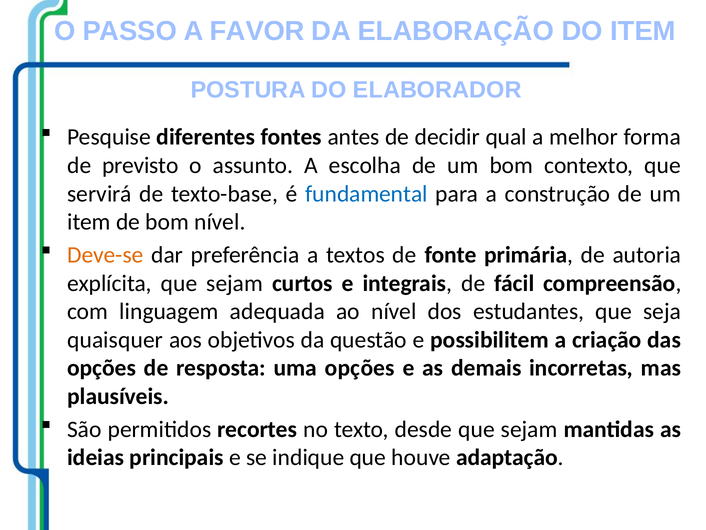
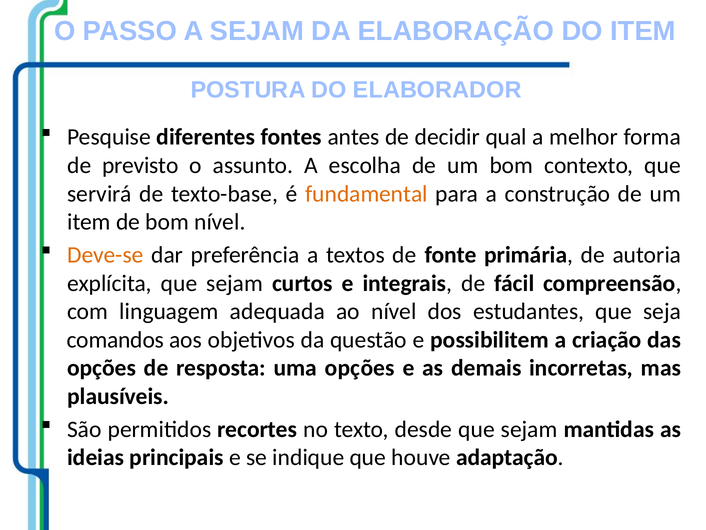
A FAVOR: FAVOR -> SEJAM (257, 31)
fundamental colour: blue -> orange (366, 194)
quaisquer: quaisquer -> comandos (115, 339)
